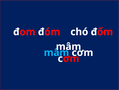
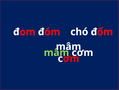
mâm colour: light blue -> light green (56, 52)
